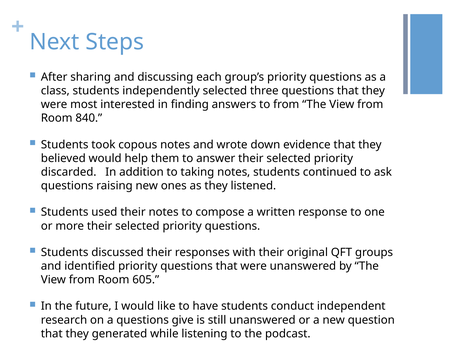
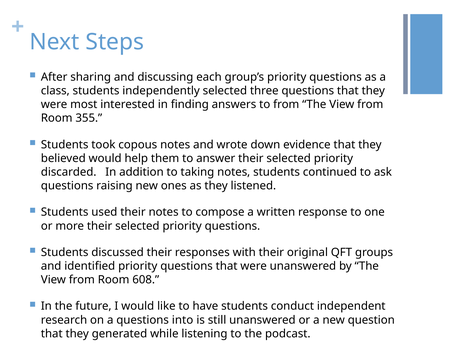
840: 840 -> 355 (89, 118)
605: 605 -> 608 (146, 280)
give: give -> into (183, 320)
